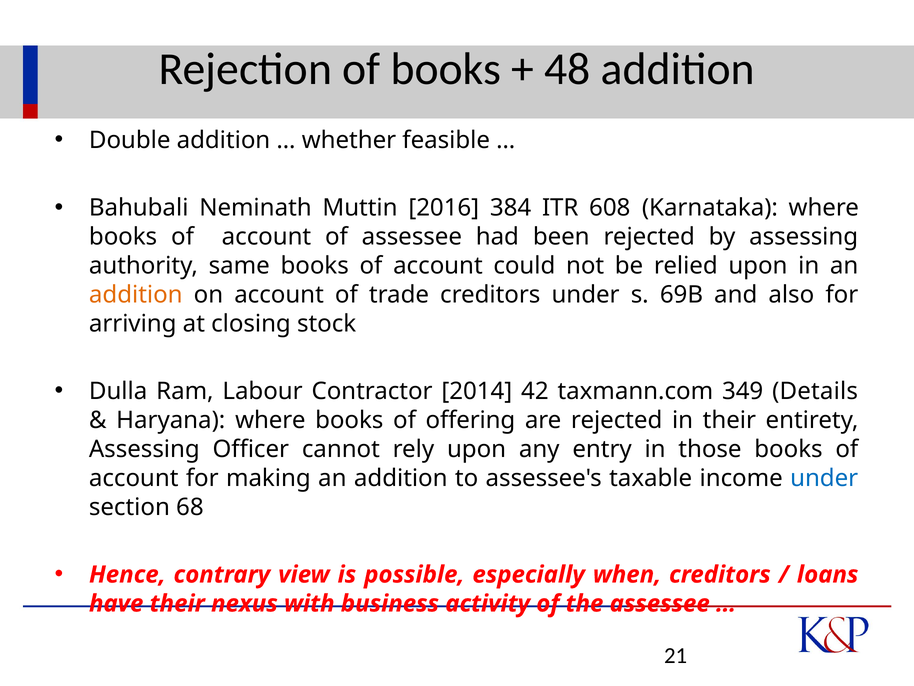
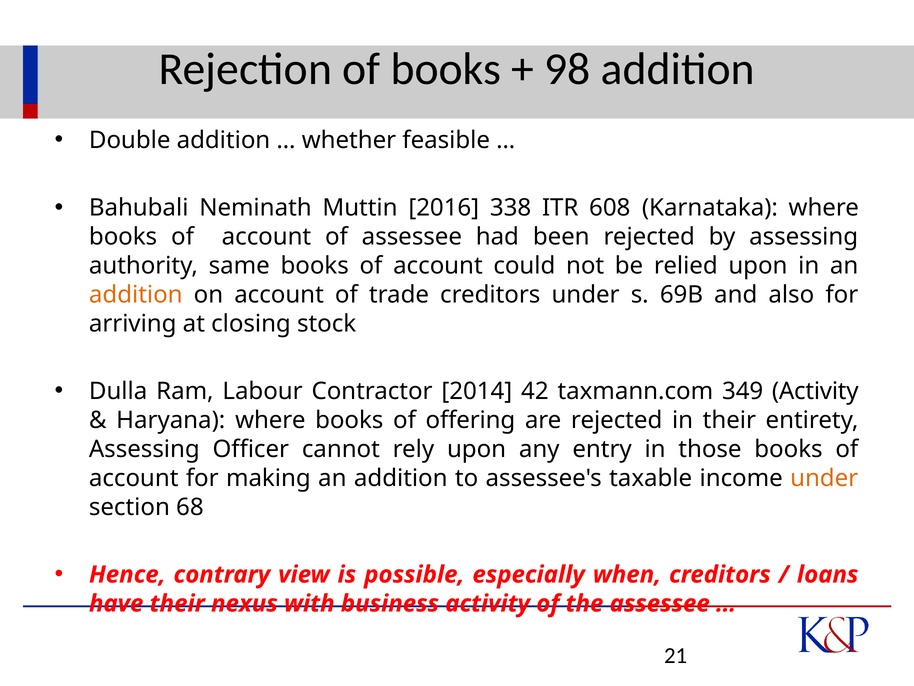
48: 48 -> 98 (567, 69)
384: 384 -> 338 (511, 208)
349 Details: Details -> Activity (815, 391)
under colour: blue -> orange (824, 478)
